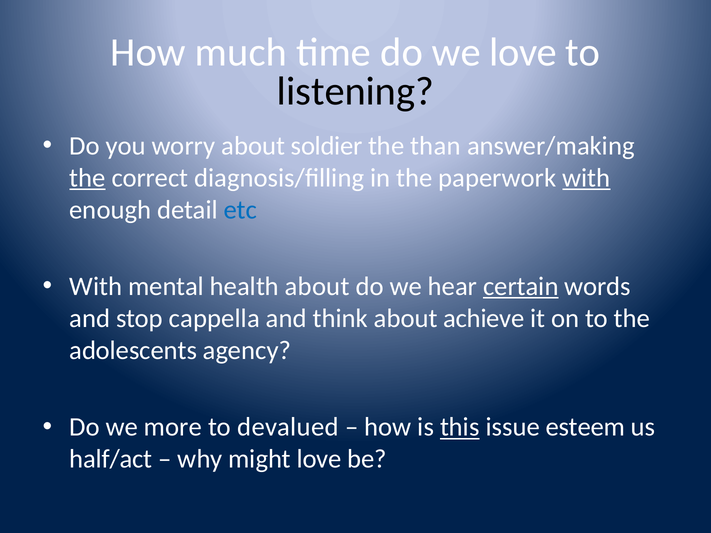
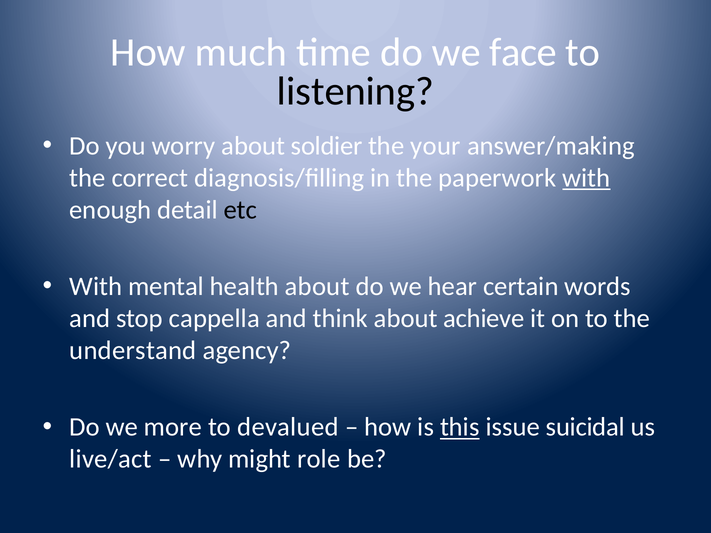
we love: love -> face (523, 52)
than: than -> your (436, 146)
the underline: present -> none (87, 178)
etc colour: blue -> black (240, 210)
certain underline: present -> none (521, 287)
adolescents: adolescents -> understand (133, 351)
esteem: esteem -> suicidal (585, 427)
half/act: half/act -> live/act (111, 459)
might love: love -> role (319, 459)
